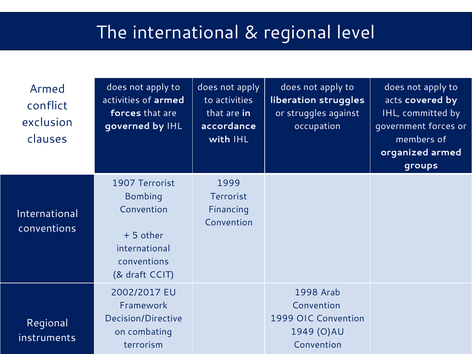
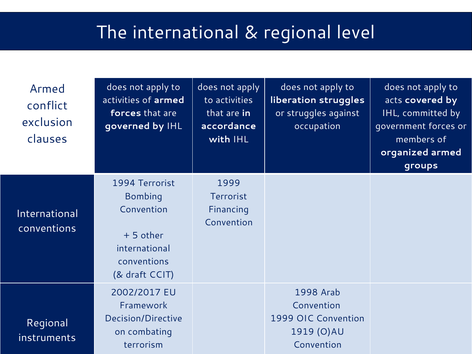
1907: 1907 -> 1994 (124, 183)
1949: 1949 -> 1919 (302, 332)
